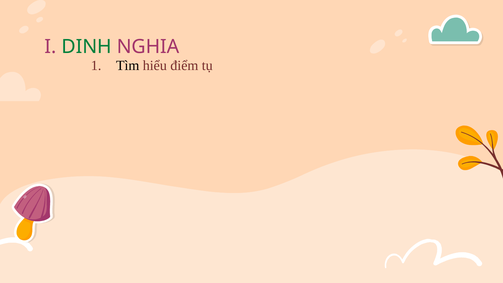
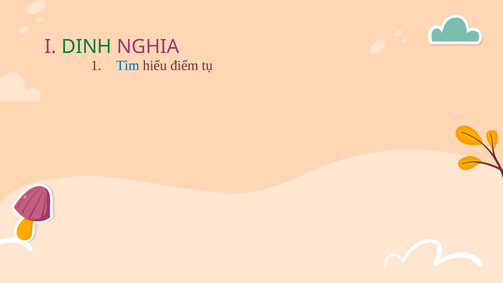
Tìm colour: black -> blue (128, 65)
